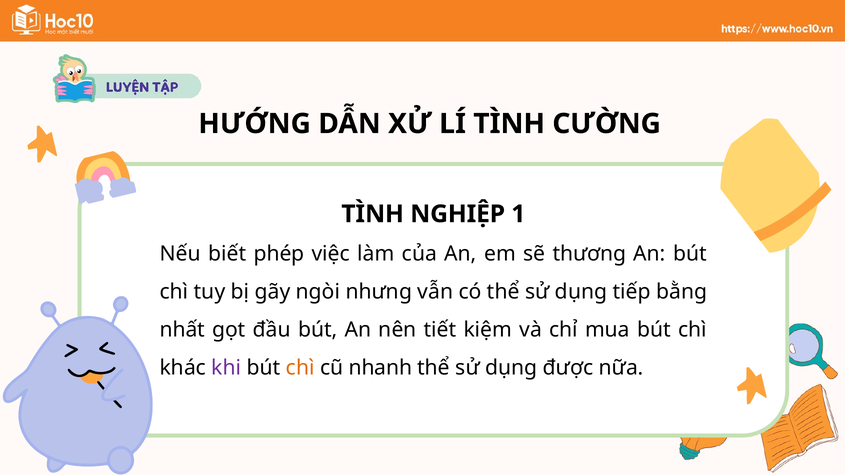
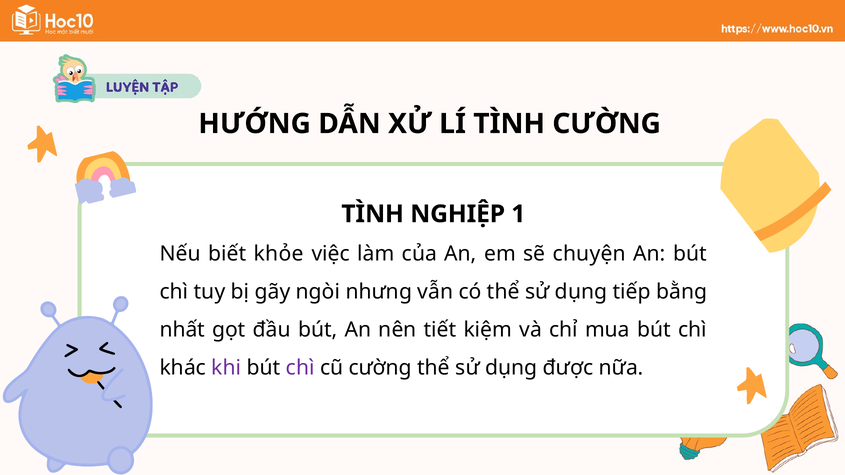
phép: phép -> khỏe (279, 254)
thương: thương -> chuyện (589, 254)
chì colour: orange -> purple (300, 368)
cũ nhanh: nhanh -> cường (380, 368)
